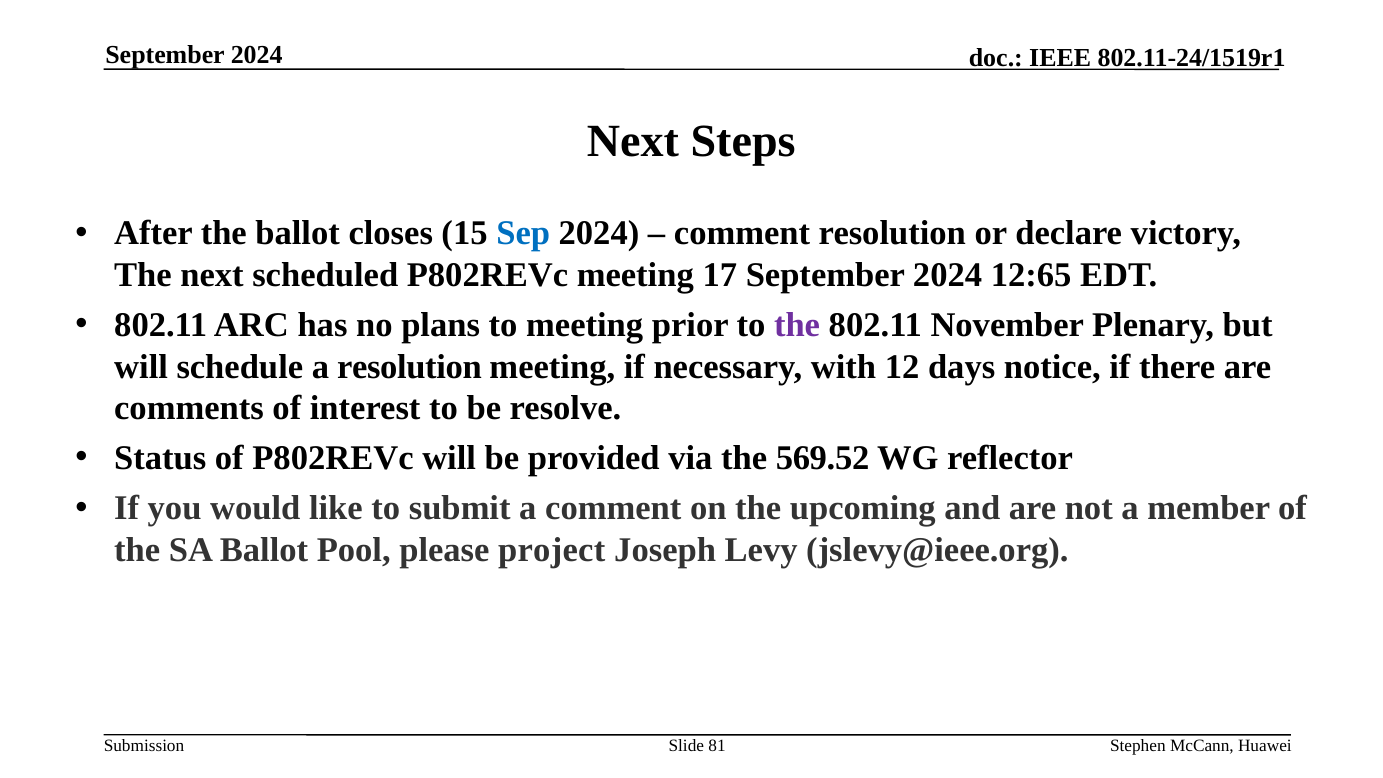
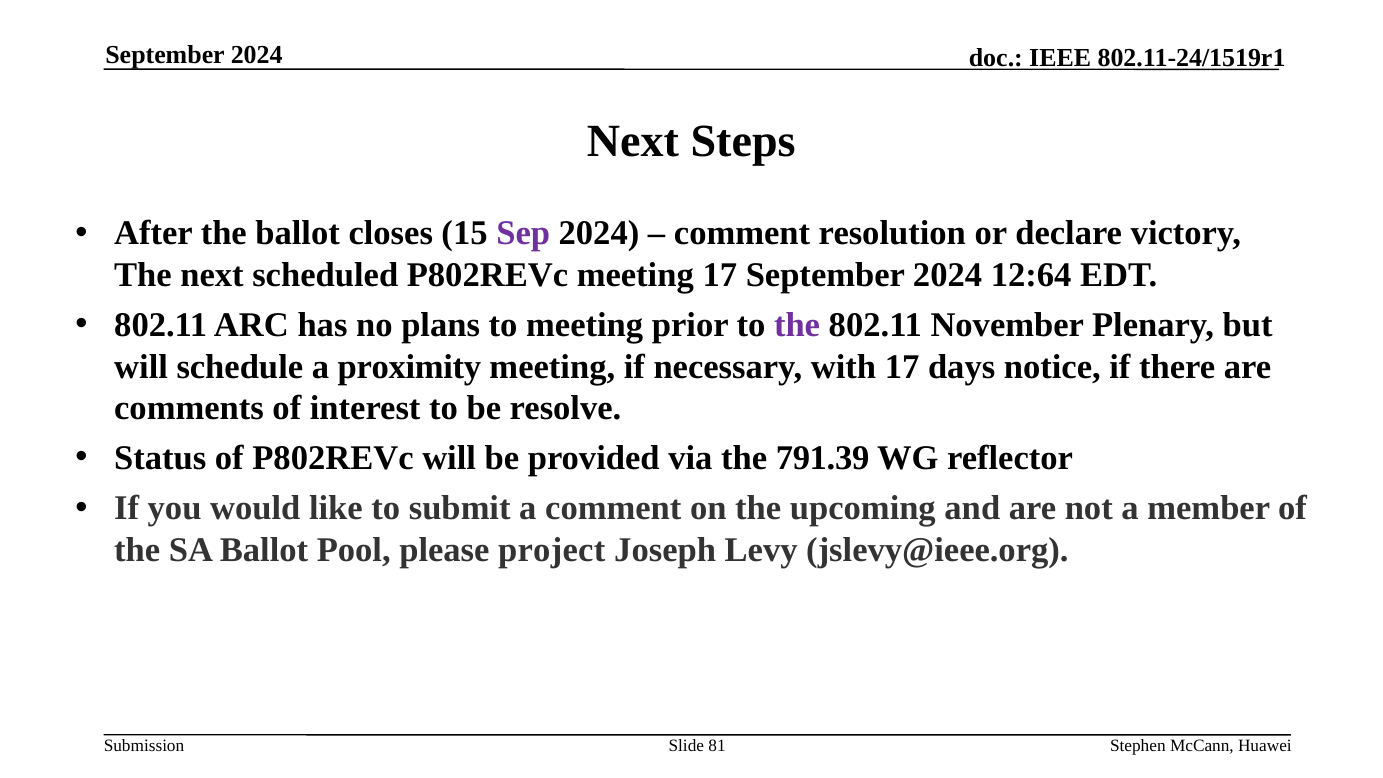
Sep colour: blue -> purple (523, 234)
12:65: 12:65 -> 12:64 (1031, 275)
a resolution: resolution -> proximity (409, 367)
with 12: 12 -> 17 (902, 367)
569.52: 569.52 -> 791.39 (823, 458)
